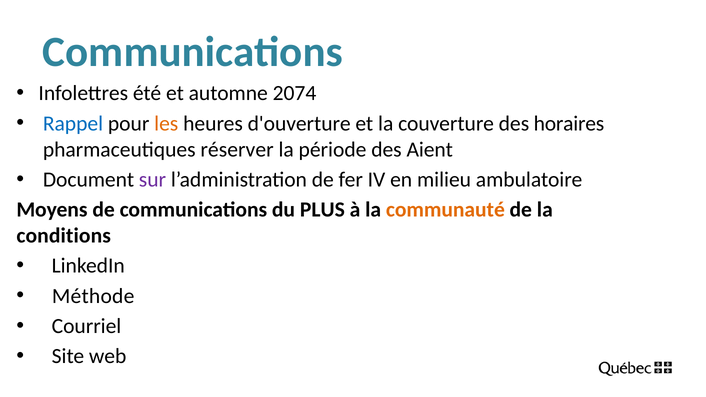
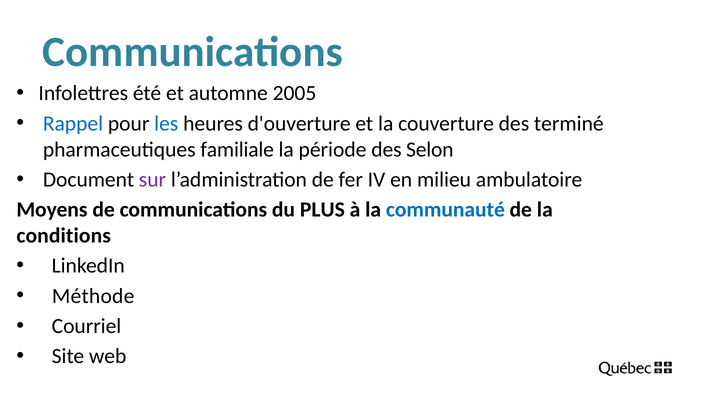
2074: 2074 -> 2005 (294, 93)
les colour: orange -> blue (166, 124)
horaires: horaires -> terminé (569, 124)
réserver: réserver -> familiale (237, 149)
Aient: Aient -> Selon (430, 149)
communauté colour: orange -> blue (445, 210)
